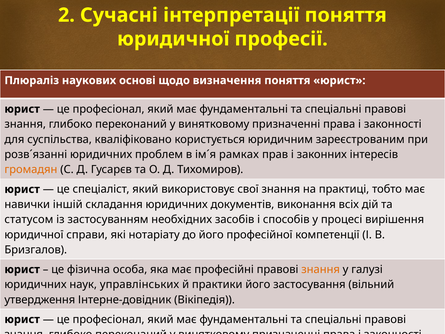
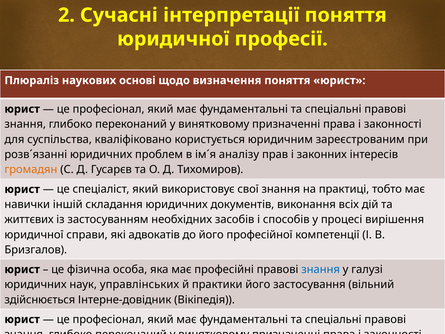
рамках: рамках -> аналізу (239, 154)
статусом: статусом -> життєвих (29, 219)
які нотаріату: нотаріату -> адвокатів (154, 235)
знання colour: orange -> blue (321, 269)
утвердження: утвердження -> здійснюється (40, 300)
